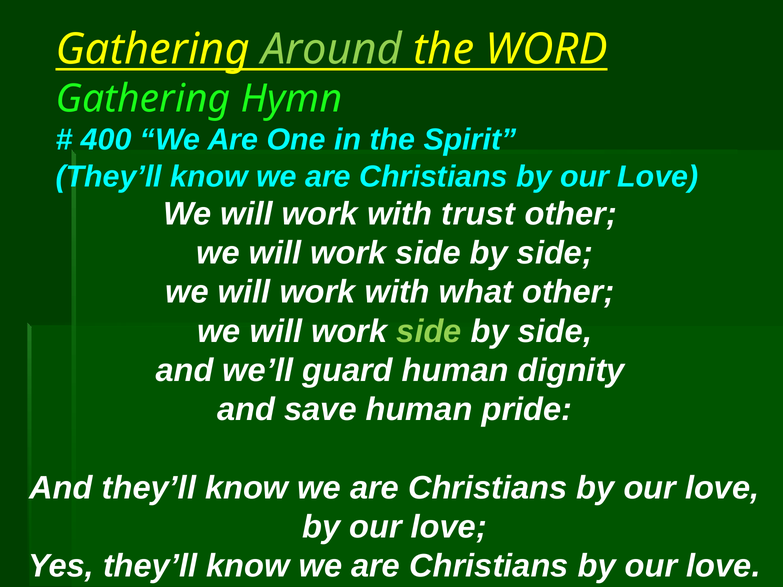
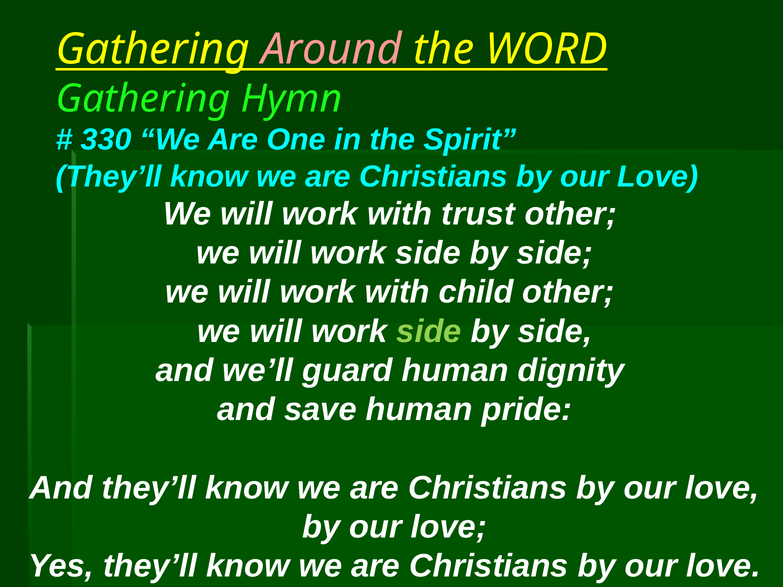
Around colour: light green -> pink (331, 50)
400: 400 -> 330 (106, 140)
what: what -> child (476, 292)
